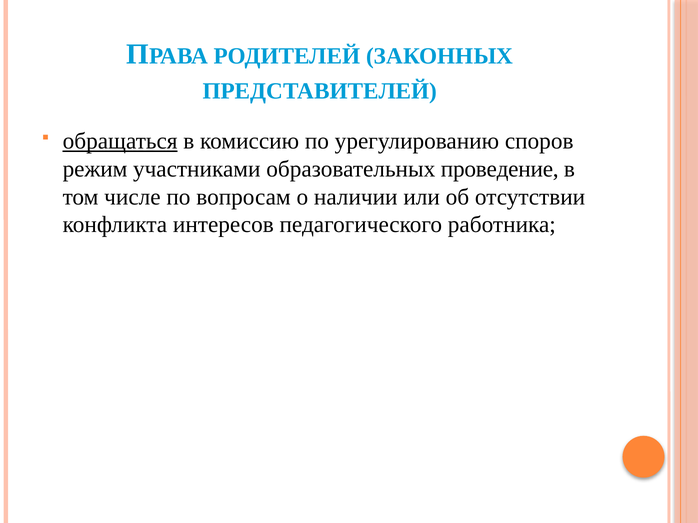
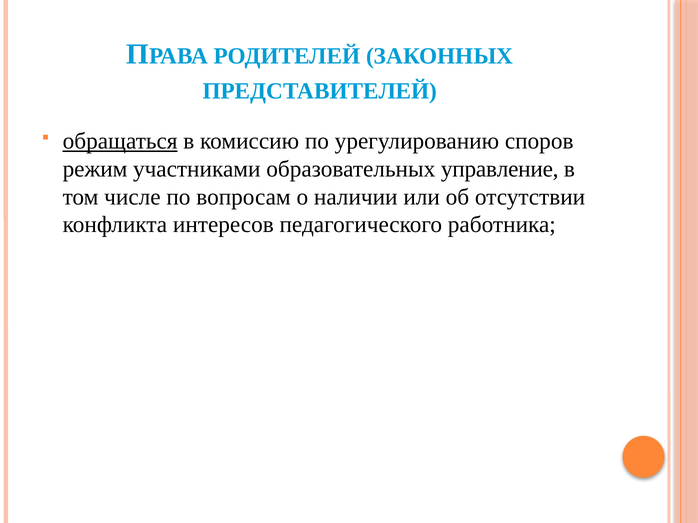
проведение: проведение -> управление (500, 169)
